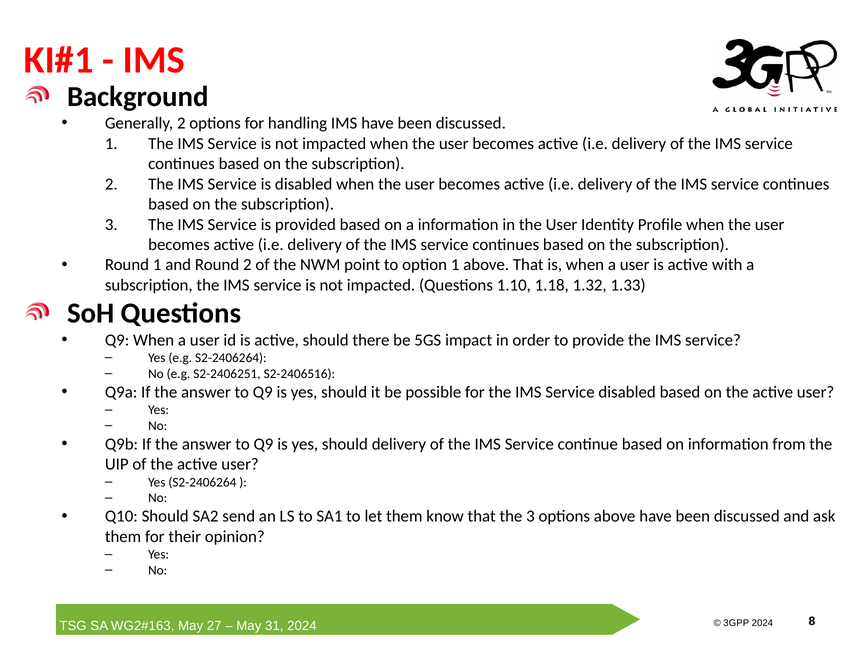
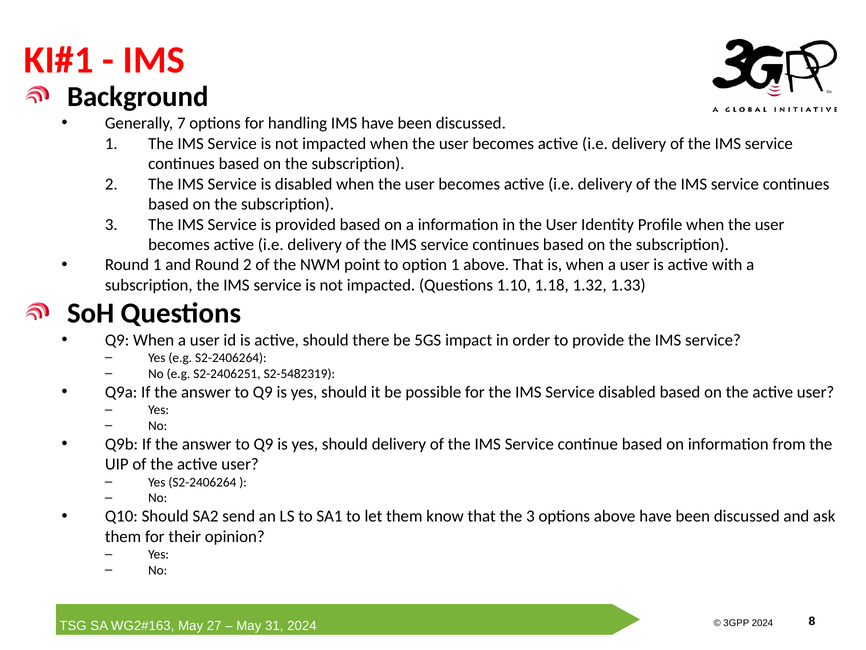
Generally 2: 2 -> 7 (181, 123)
S2-2406516: S2-2406516 -> S2-5482319 (299, 373)
